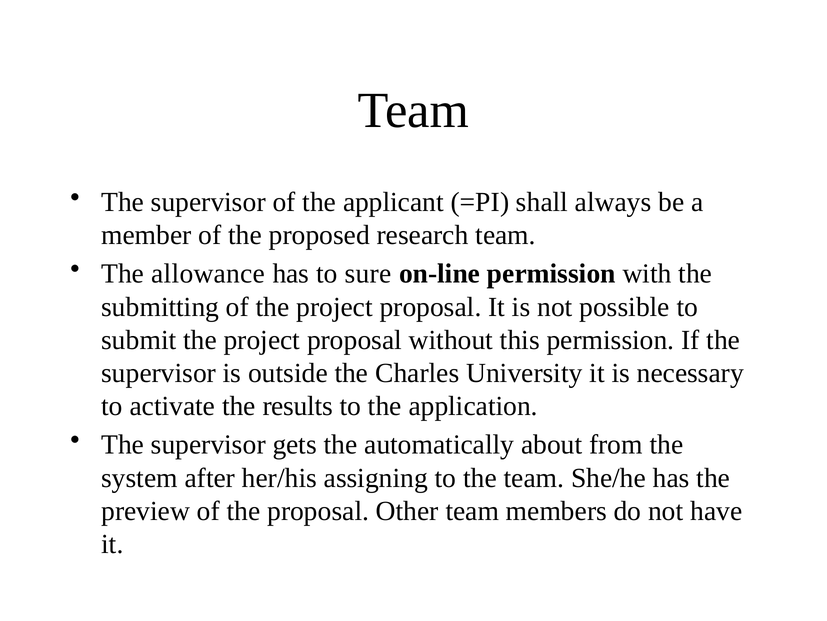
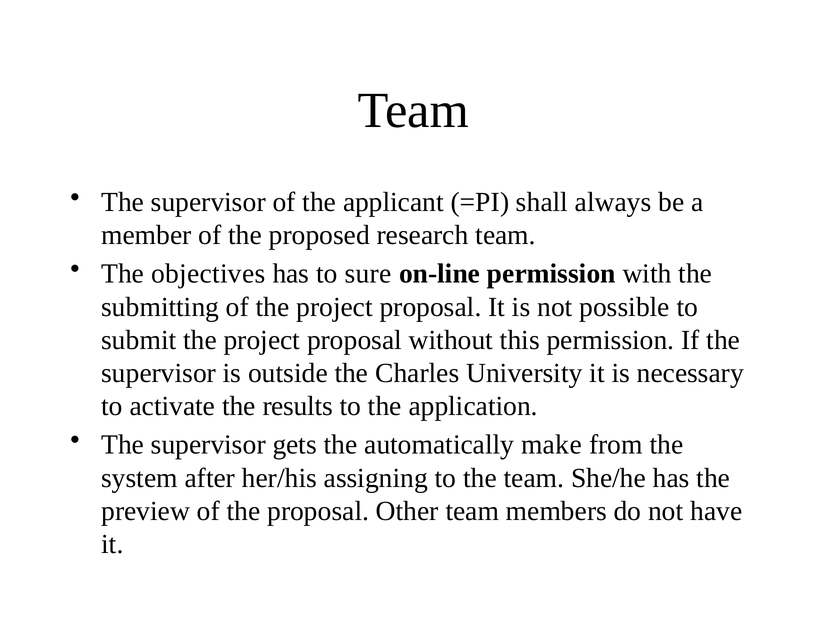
allowance: allowance -> objectives (208, 273)
about: about -> make (552, 444)
